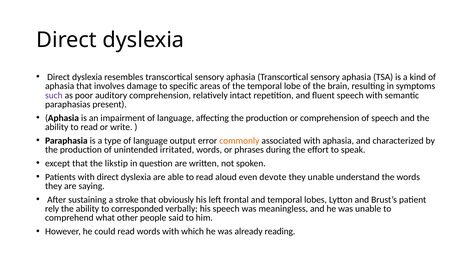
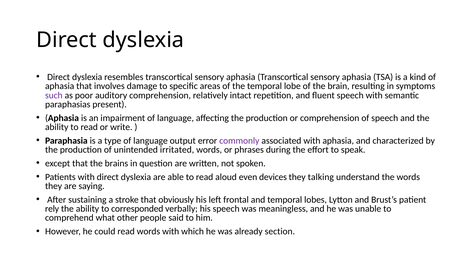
commonly colour: orange -> purple (239, 141)
likstip: likstip -> brains (116, 163)
devote: devote -> devices (273, 177)
they unable: unable -> talking (321, 177)
reading: reading -> section (280, 232)
